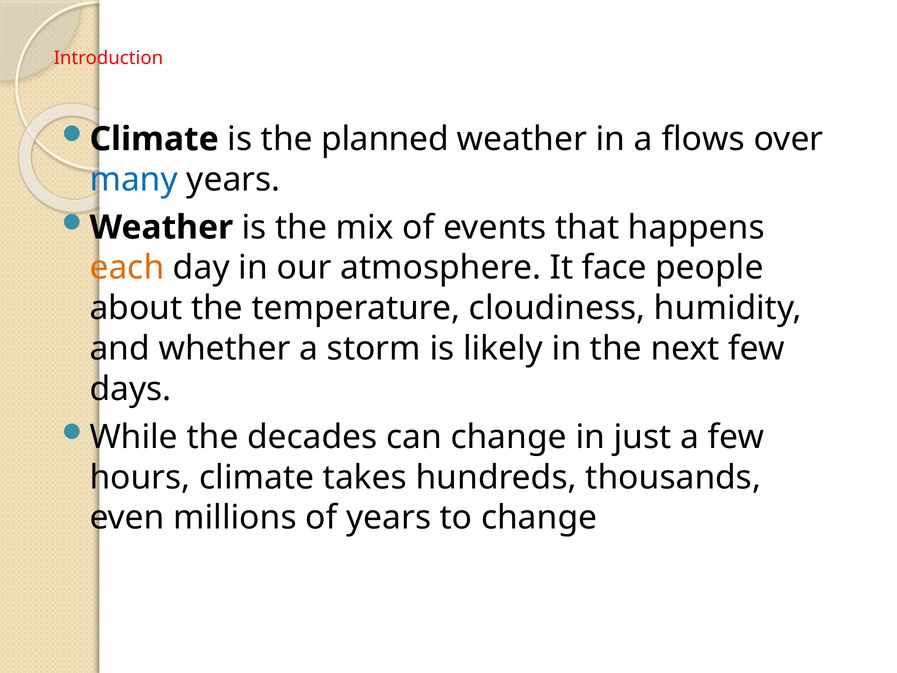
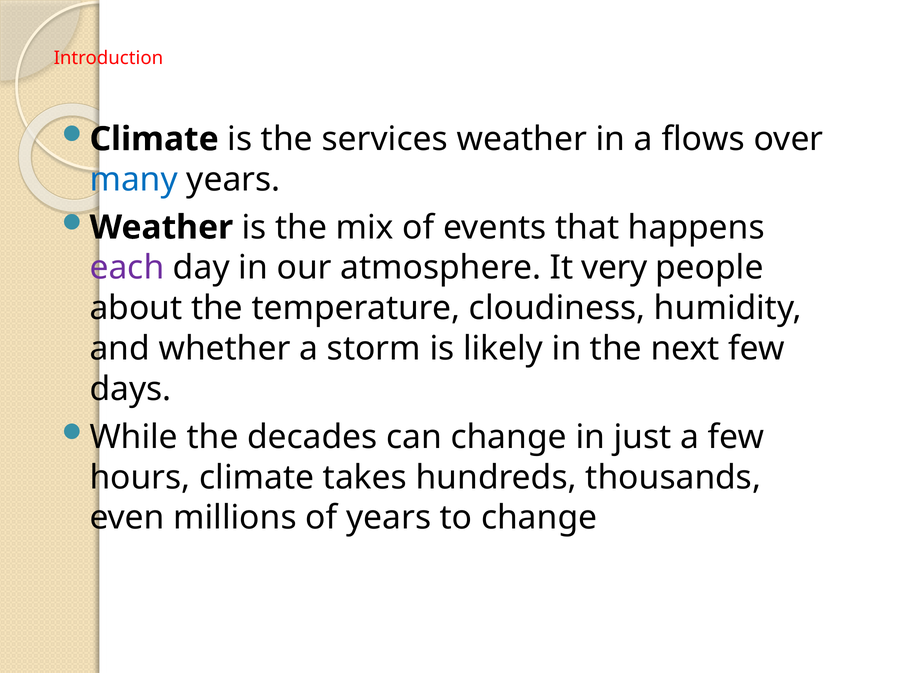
planned: planned -> services (385, 139)
each colour: orange -> purple (127, 268)
face: face -> very (614, 268)
